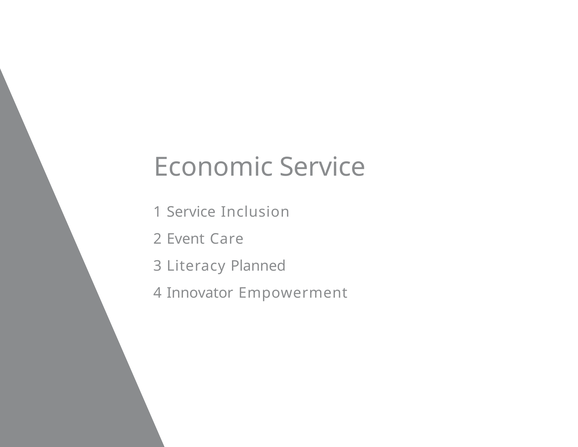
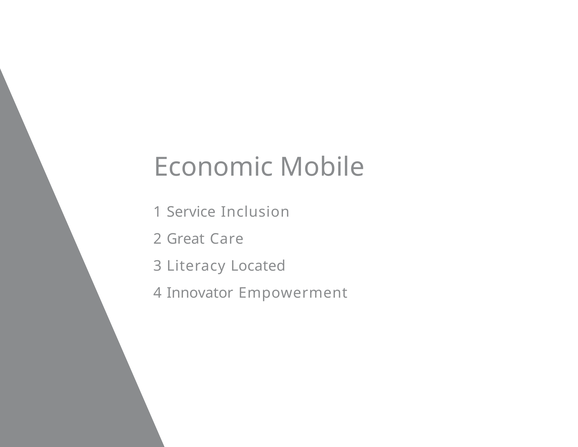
Economic Service: Service -> Mobile (322, 167)
Event: Event -> Great (186, 239)
Planned: Planned -> Located (258, 266)
